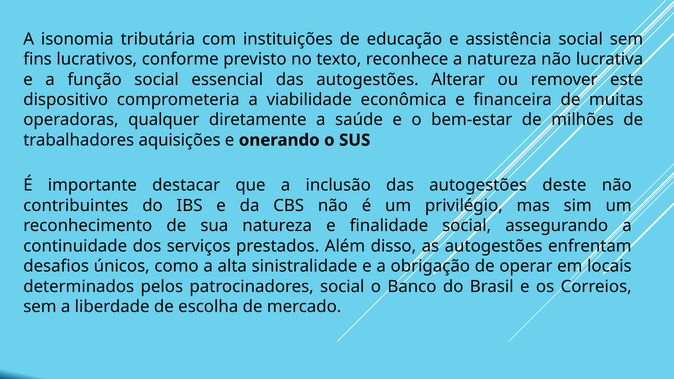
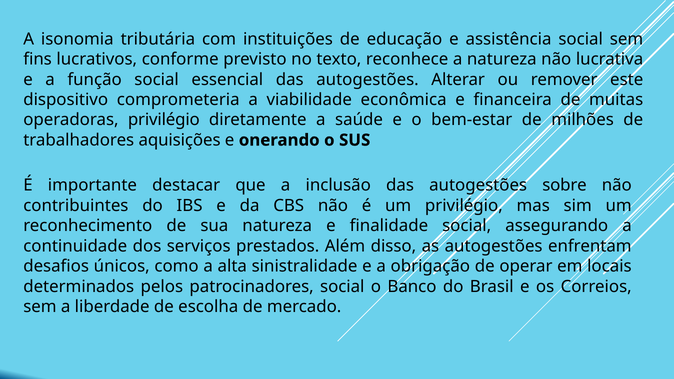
operadoras qualquer: qualquer -> privilégio (164, 120)
deste: deste -> sobre (564, 185)
